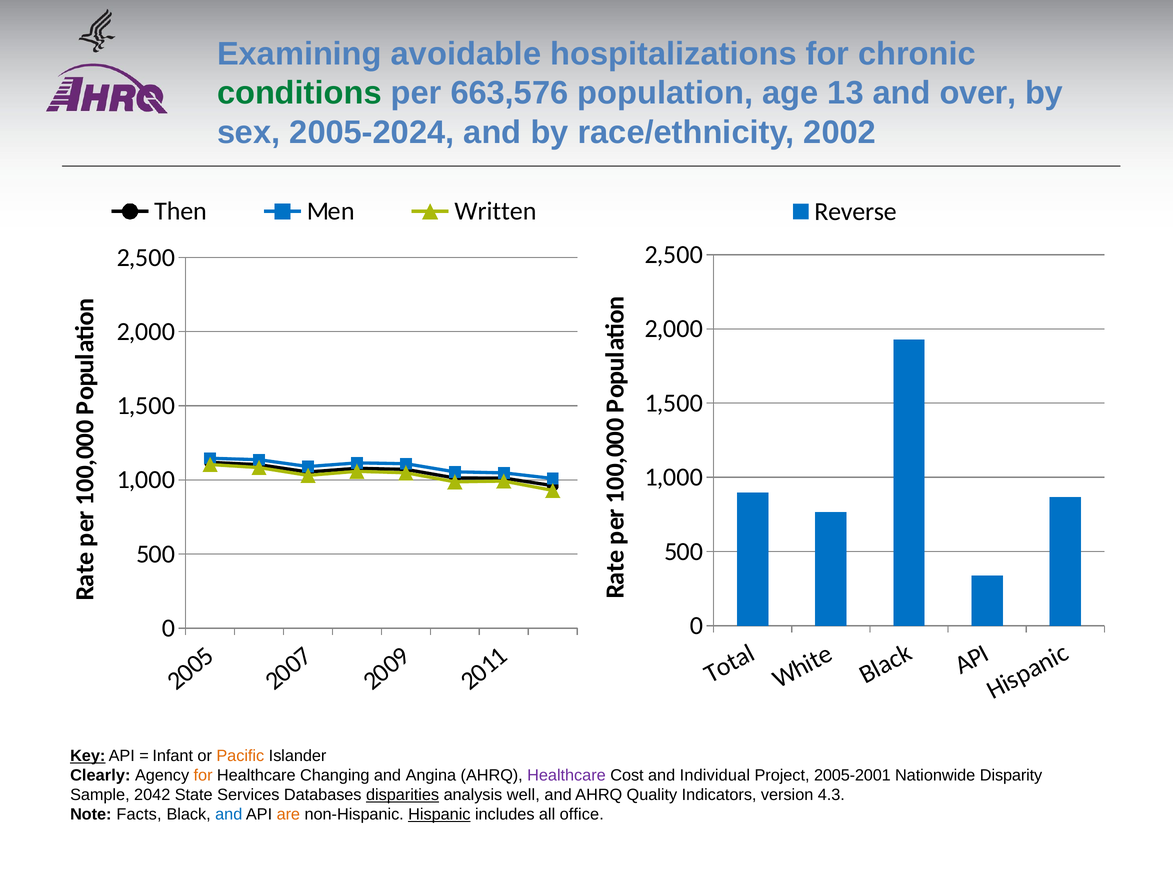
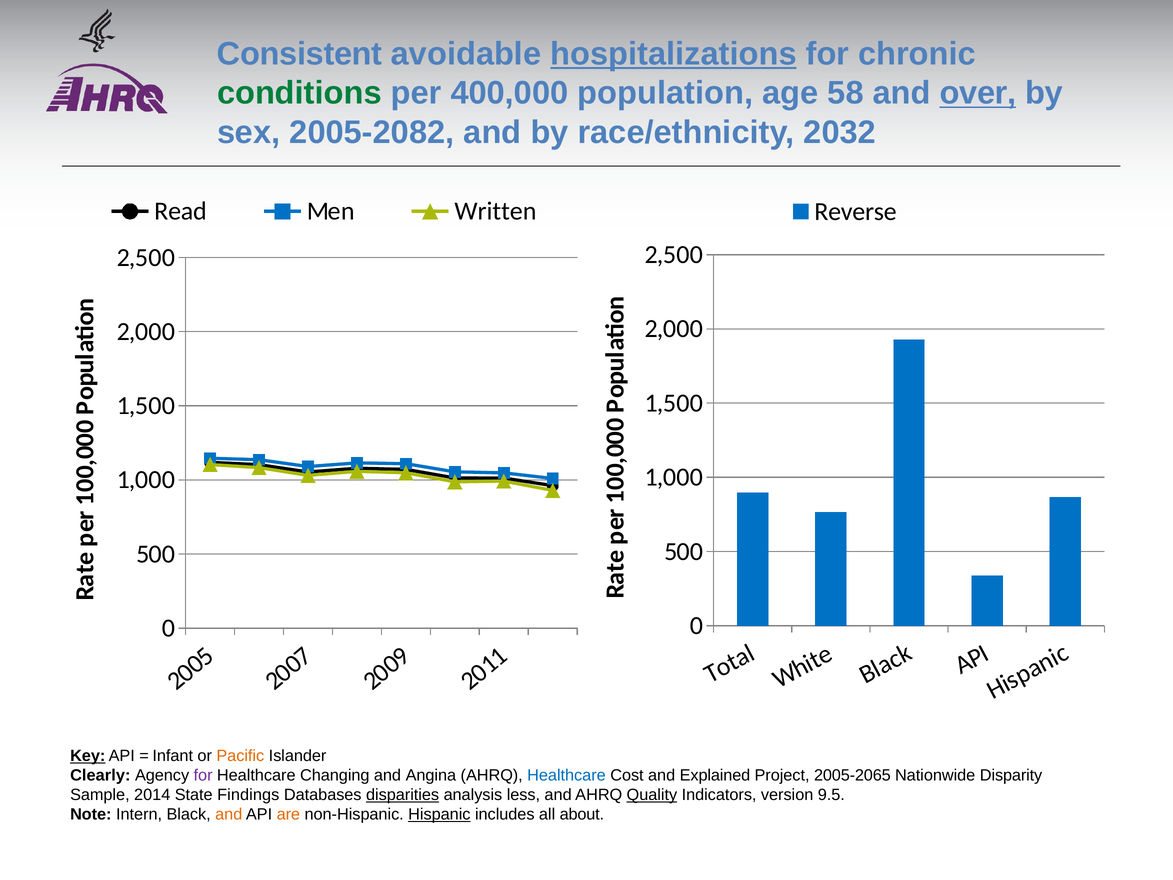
Examining: Examining -> Consistent (300, 54)
hospitalizations underline: none -> present (673, 54)
663,576: 663,576 -> 400,000 (509, 93)
13: 13 -> 58 (846, 93)
over underline: none -> present (978, 93)
2005-2024: 2005-2024 -> 2005-2082 (372, 132)
2002: 2002 -> 2032 (840, 132)
Then: Then -> Read (181, 211)
for colour: orange -> purple (203, 775)
Healthcare colour: purple -> blue (566, 775)
Individual: Individual -> Explained (715, 775)
2005-2001: 2005-2001 -> 2005-2065 (852, 775)
2042: 2042 -> 2014 (152, 795)
Services: Services -> Findings (248, 795)
well: well -> less (523, 795)
Quality underline: none -> present (652, 795)
4.3: 4.3 -> 9.5 (831, 795)
Facts: Facts -> Intern (139, 814)
and colour: blue -> orange (229, 814)
office: office -> about (582, 814)
